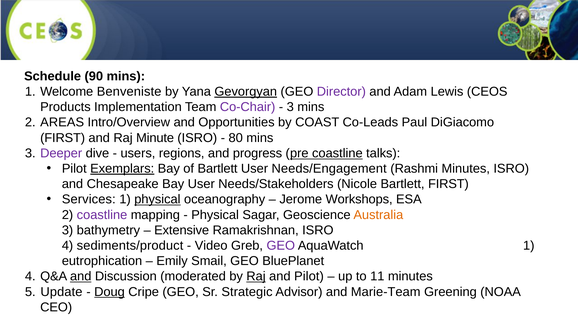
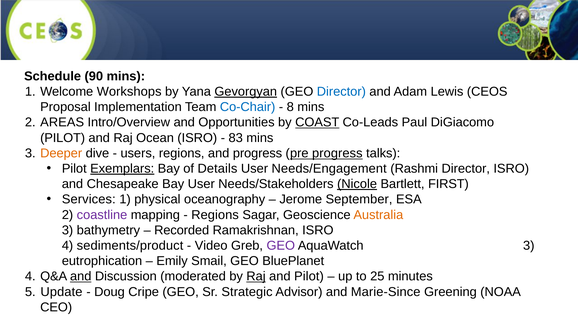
Benveniste: Benveniste -> Workshops (129, 92)
Director colour: purple -> blue (341, 92)
Products: Products -> Proposal (65, 107)
Co-Chair colour: purple -> blue (248, 107)
3: 3 -> 8 (290, 107)
COAST underline: none -> present (317, 122)
FIRST: FIRST -> PILOT (63, 138)
Minute: Minute -> Ocean (155, 138)
80: 80 -> 83 (236, 138)
Deeper colour: purple -> orange (61, 153)
pre coastline: coastline -> progress (337, 153)
of Bartlett: Bartlett -> Details (217, 169)
Rashmi Minutes: Minutes -> Director (466, 169)
Nicole underline: none -> present (357, 184)
physical underline: present -> none (157, 199)
Workshops: Workshops -> September (359, 199)
Physical: Physical -> Regions (215, 215)
Extensive: Extensive -> Recorded (182, 230)
AquaWatch 1: 1 -> 3 (529, 246)
11: 11 -> 25 (377, 277)
Doug underline: present -> none (109, 292)
Marie-Team: Marie-Team -> Marie-Since (386, 292)
